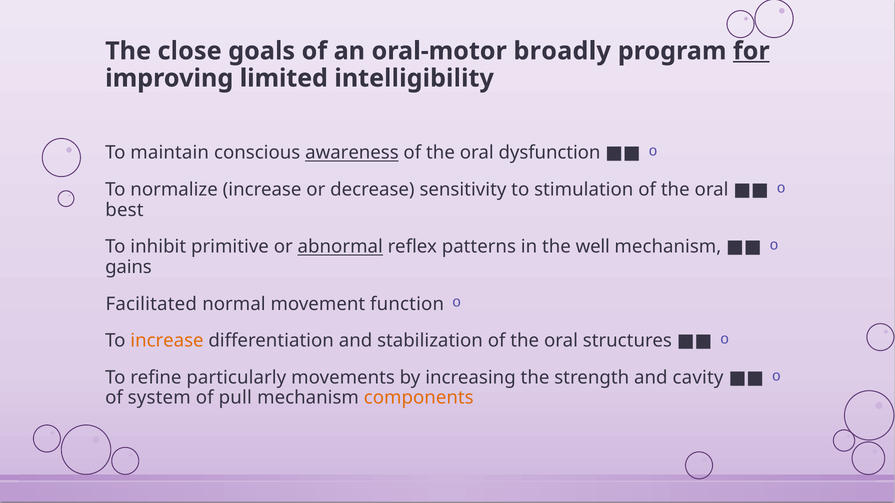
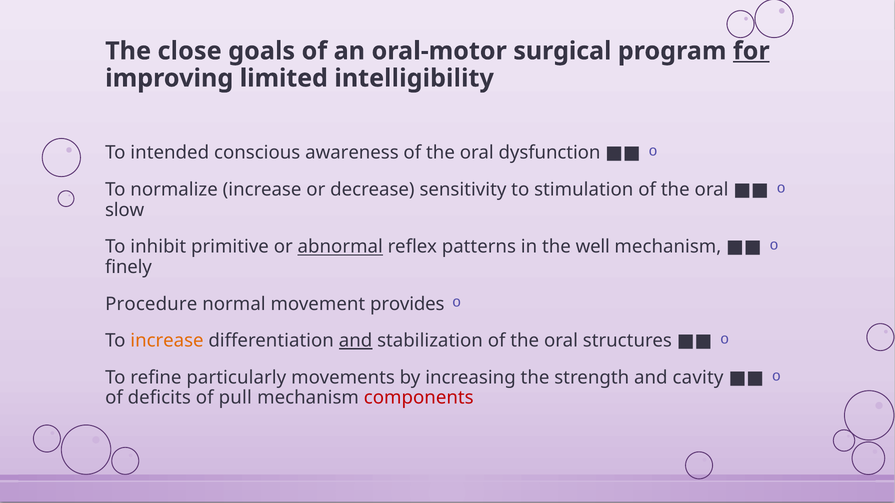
broadly: broadly -> surgical (562, 51)
maintain: maintain -> intended (170, 153)
awareness underline: present -> none (352, 153)
best: best -> slow (125, 210)
gains: gains -> finely (128, 267)
Facilitated: Facilitated -> Procedure (151, 304)
function: function -> provides (407, 304)
and underline: none -> present (356, 341)
system: system -> deficits (159, 398)
components colour: orange -> red (419, 398)
